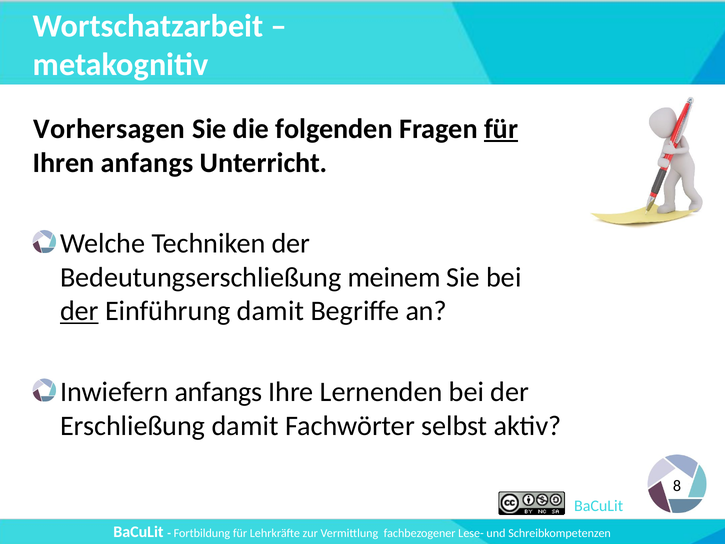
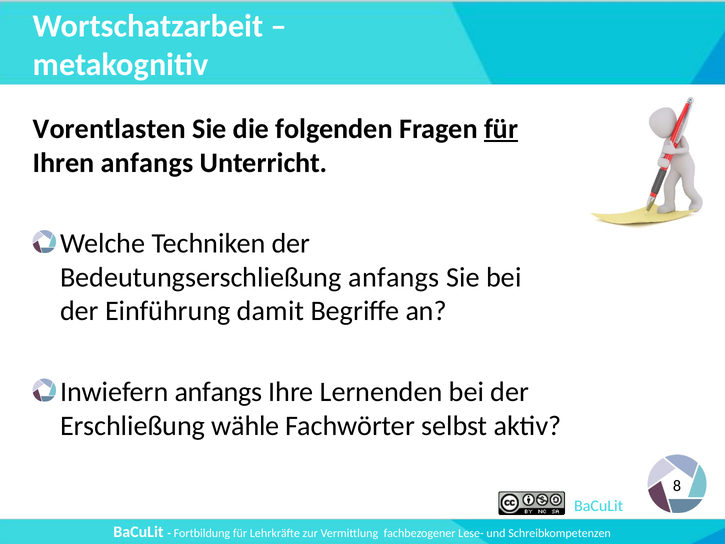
Vorhersagen: Vorhersagen -> Vorentlasten (109, 129)
Bedeutungserschließung meinem: meinem -> anfangs (394, 277)
der underline: present -> none (79, 311)
Erschließung damit: damit -> wähle (245, 425)
